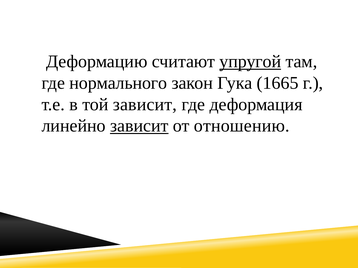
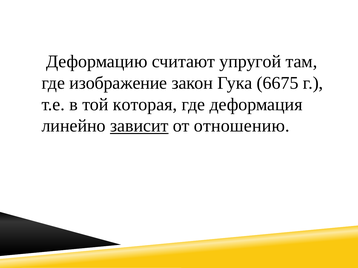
упругой underline: present -> none (250, 62)
нормального: нормального -> изображение (118, 83)
1665: 1665 -> 6675 (278, 83)
той зависит: зависит -> которая (145, 105)
